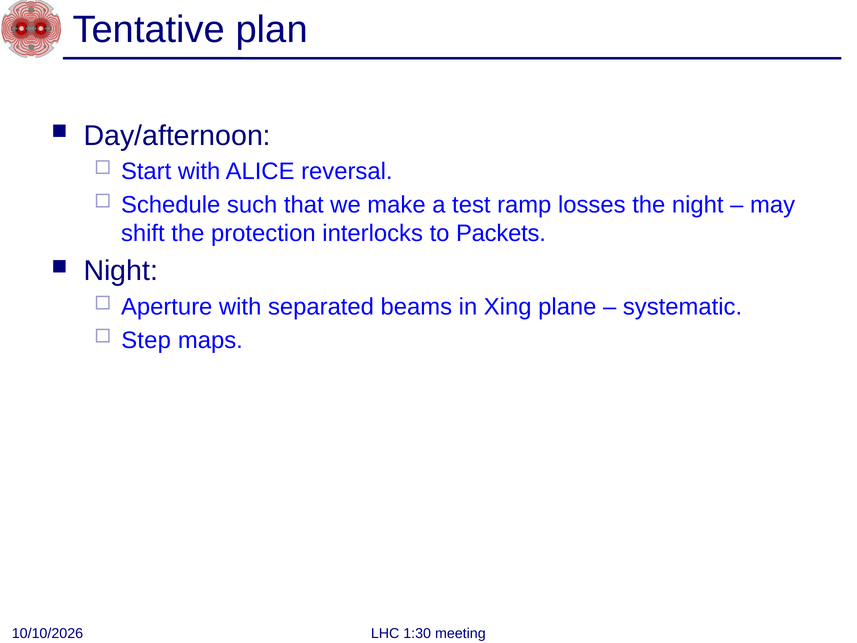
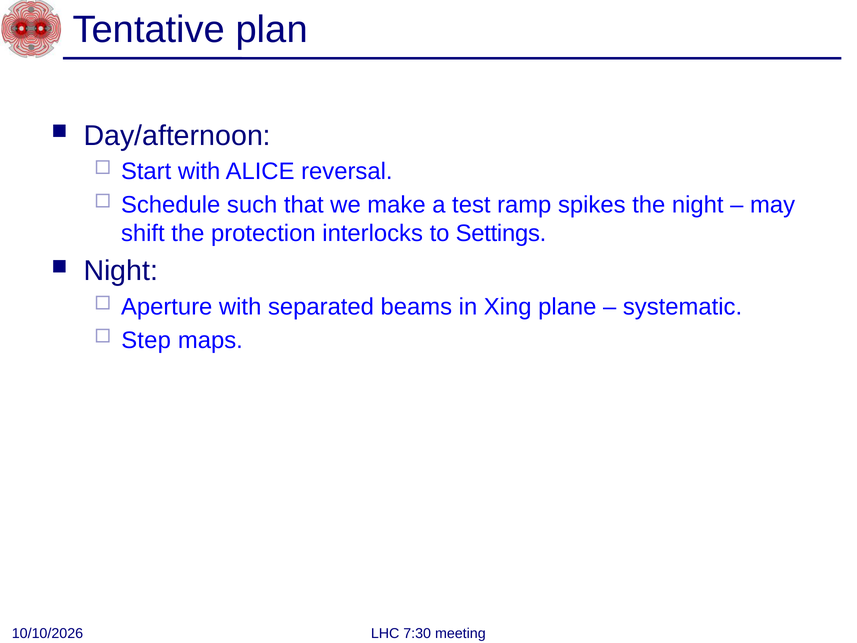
losses: losses -> spikes (592, 205)
Packets: Packets -> Settings (501, 233)
1:30: 1:30 -> 7:30 (417, 633)
